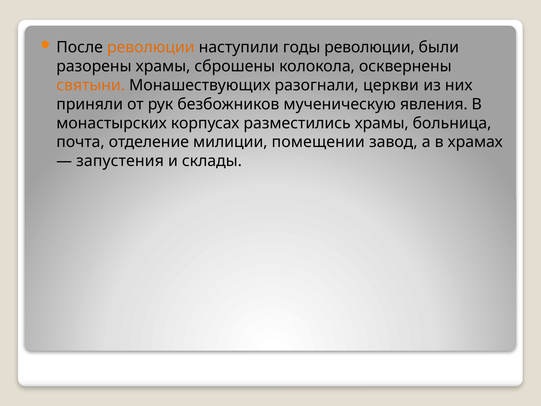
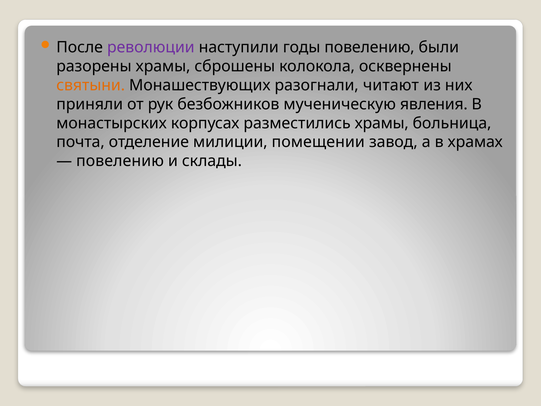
революции colour: orange -> purple (151, 47)
годы революции: революции -> повелению (369, 47)
церкви: церкви -> читают (391, 85)
запустения: запустения -> повелению (120, 161)
